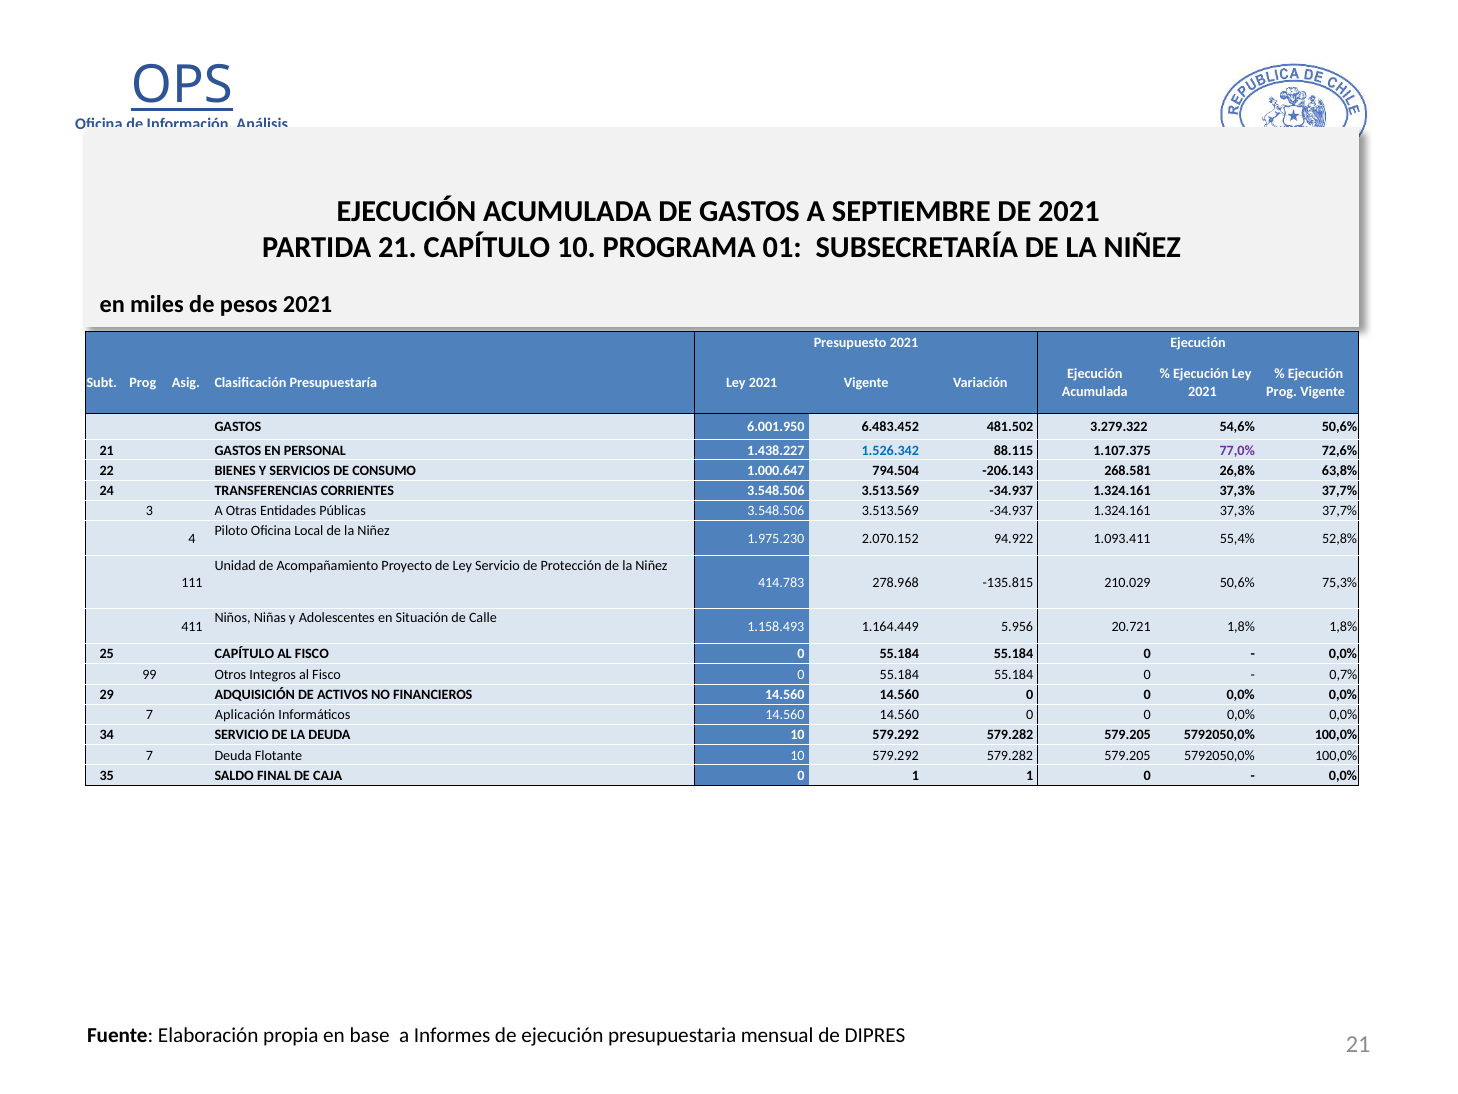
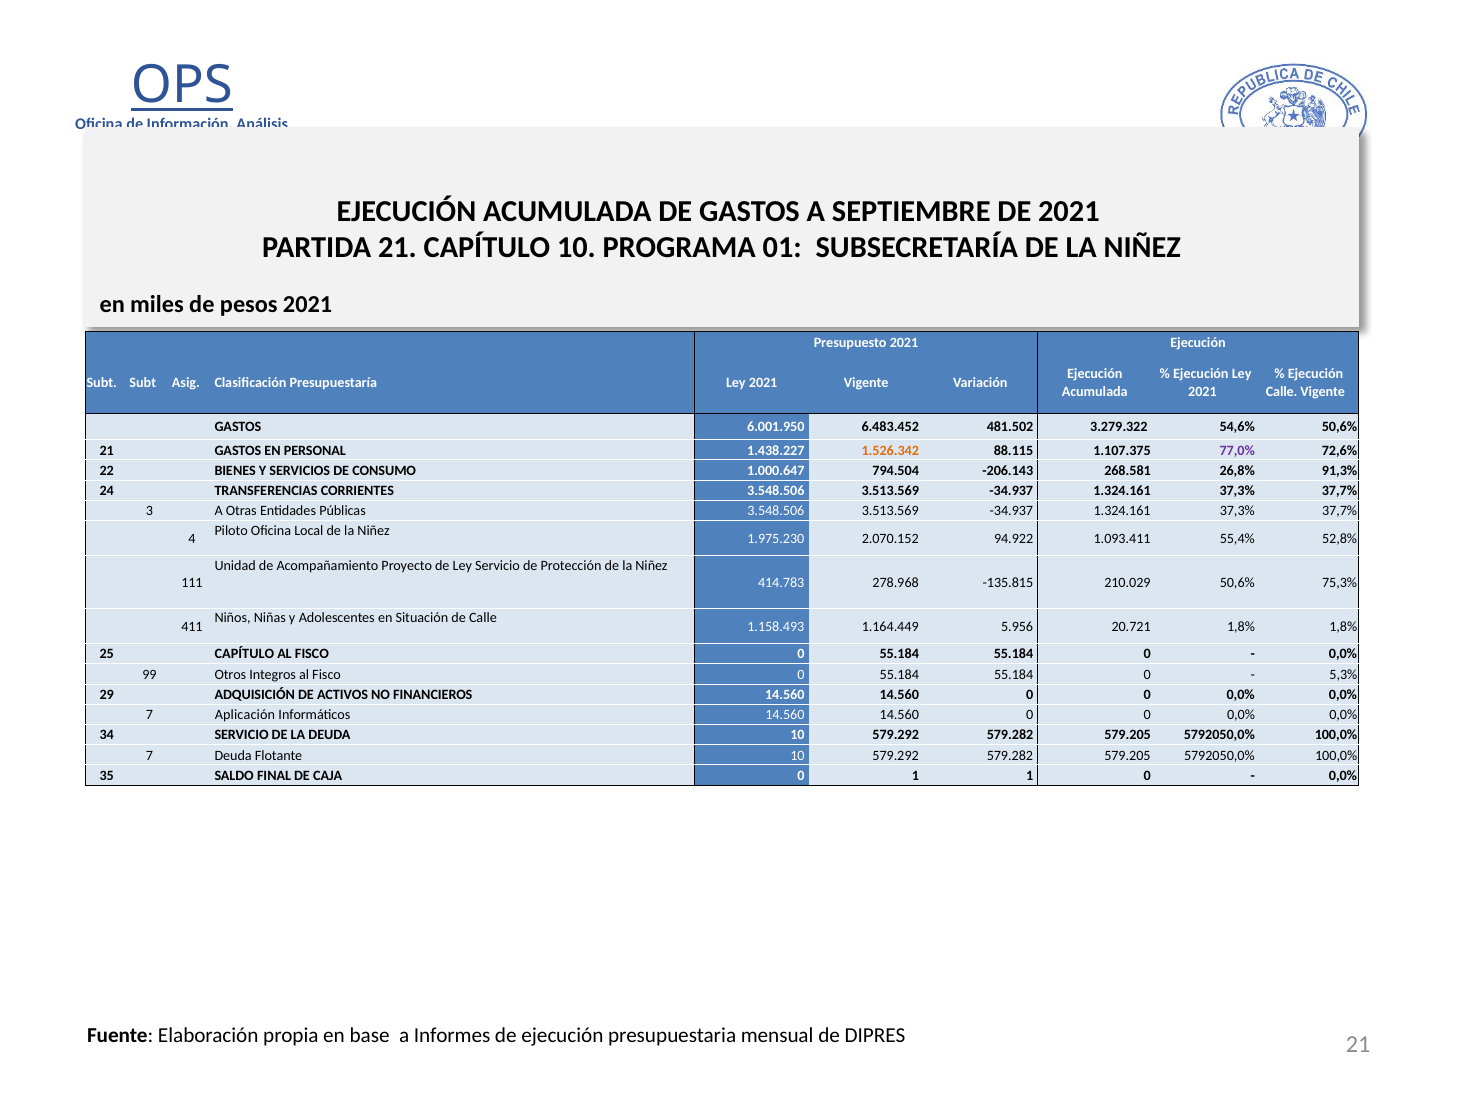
Subt Prog: Prog -> Subt (143, 383)
Prog: Prog -> Calle (1282, 391)
1.526.342 colour: blue -> orange (890, 450)
63,8%: 63,8% -> 91,3% (1340, 470)
0,7%: 0,7% -> 5,3% (1343, 674)
